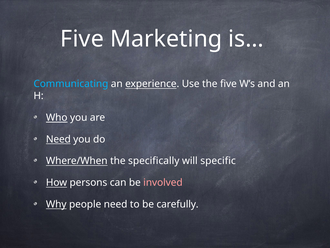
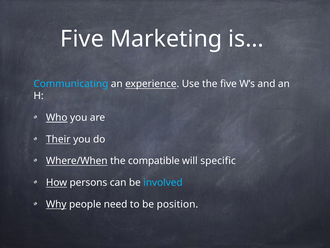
Need: Need -> Their (58, 139)
specifically: specifically -> compatible (154, 161)
involved colour: pink -> light blue (163, 182)
carefully: carefully -> position (177, 204)
